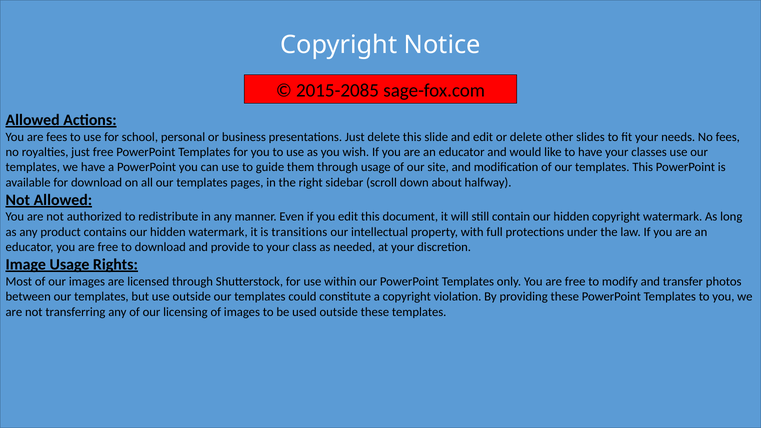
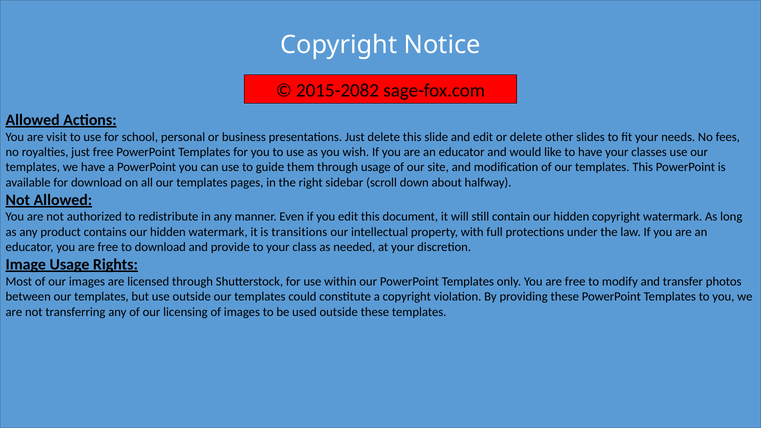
2015-2085: 2015-2085 -> 2015-2082 (338, 90)
are fees: fees -> visit (57, 137)
